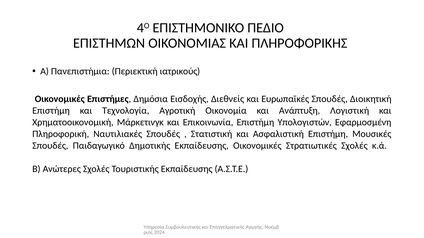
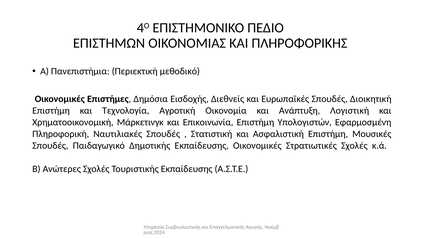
ιατρικούς: ιατρικούς -> μεθοδικό (180, 72)
